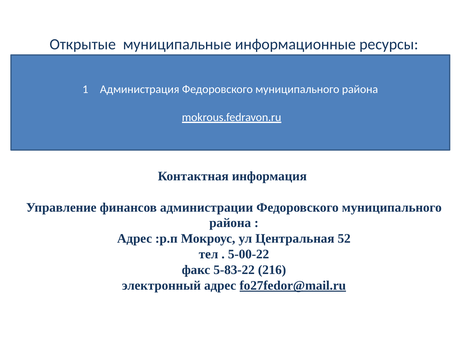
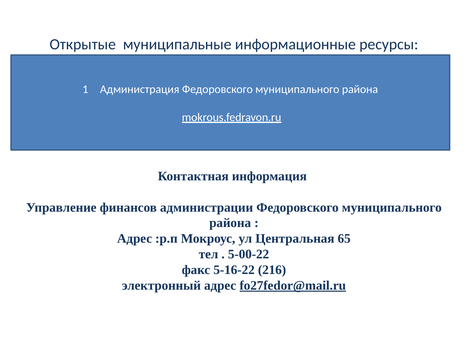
52: 52 -> 65 (344, 239)
5-83-22: 5-83-22 -> 5-16-22 (234, 270)
